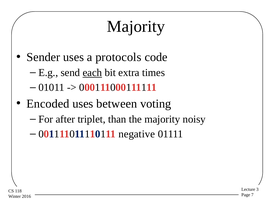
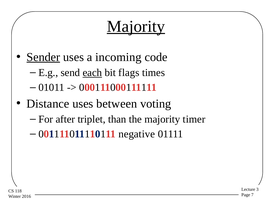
Majority underline: none -> present (136, 26)
Sender underline: none -> present (43, 57)
protocols: protocols -> incoming (118, 57)
extra: extra -> flags (129, 73)
Encoded: Encoded -> Distance (48, 104)
noisy: noisy -> timer (194, 119)
